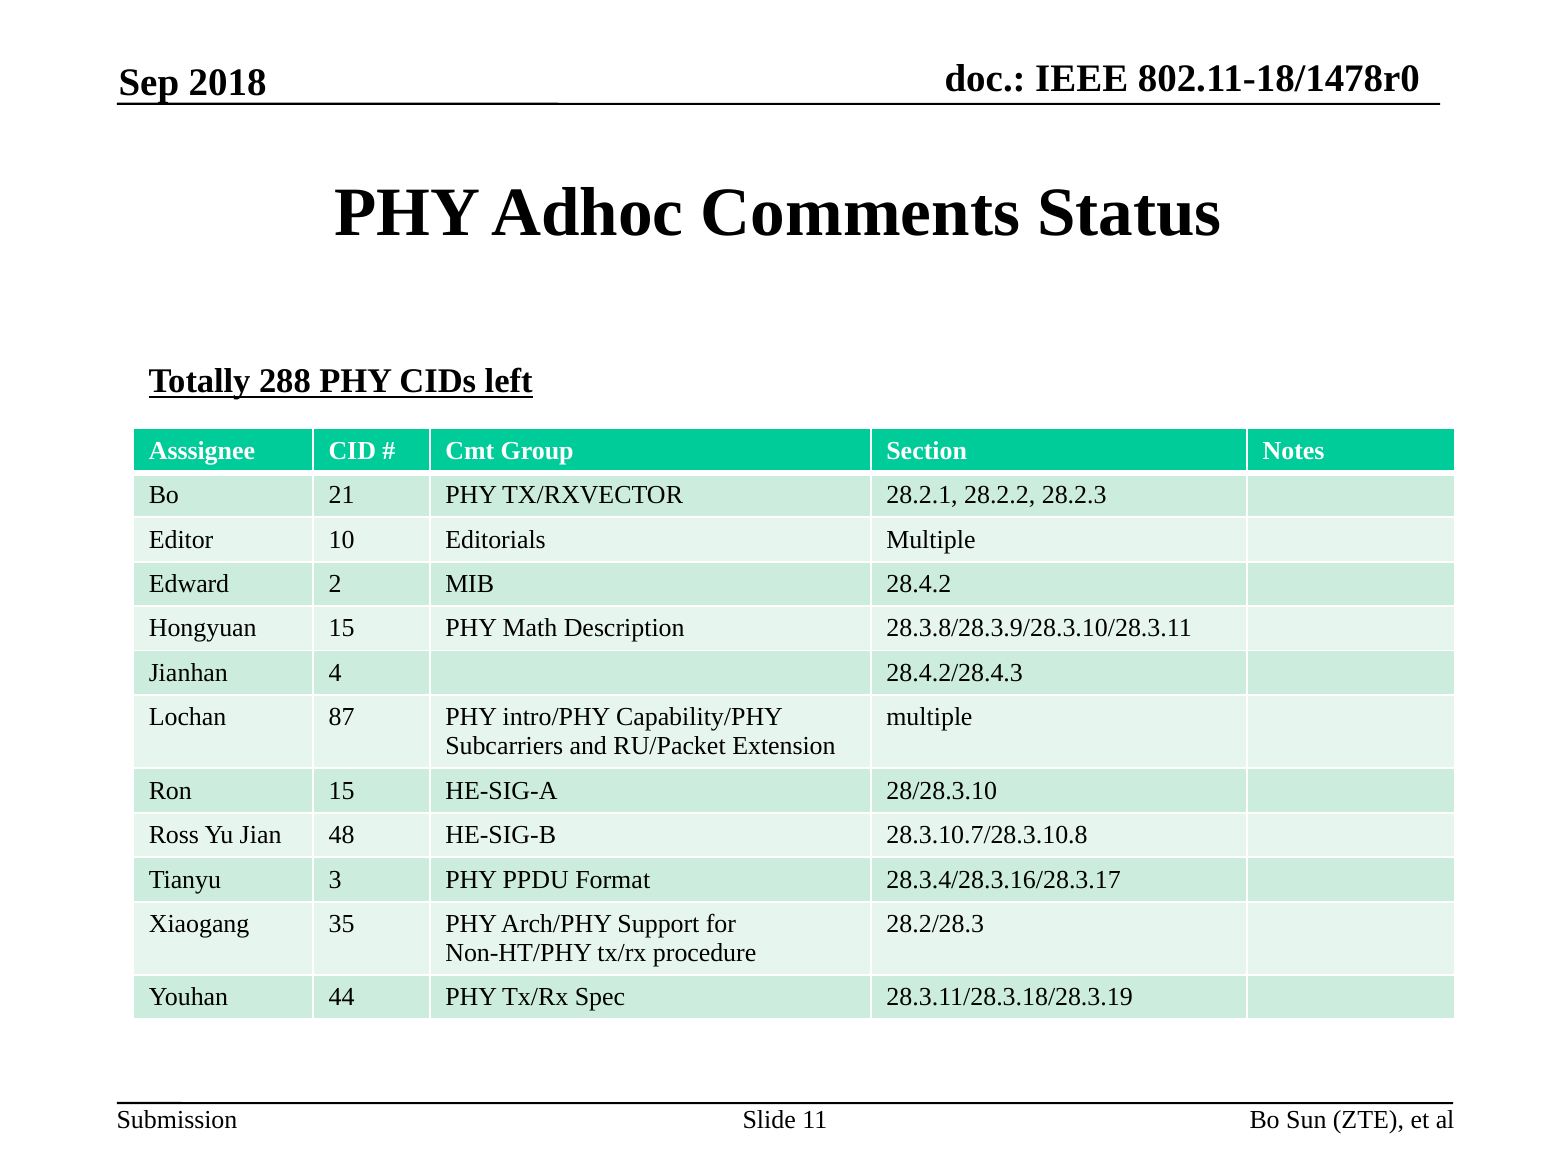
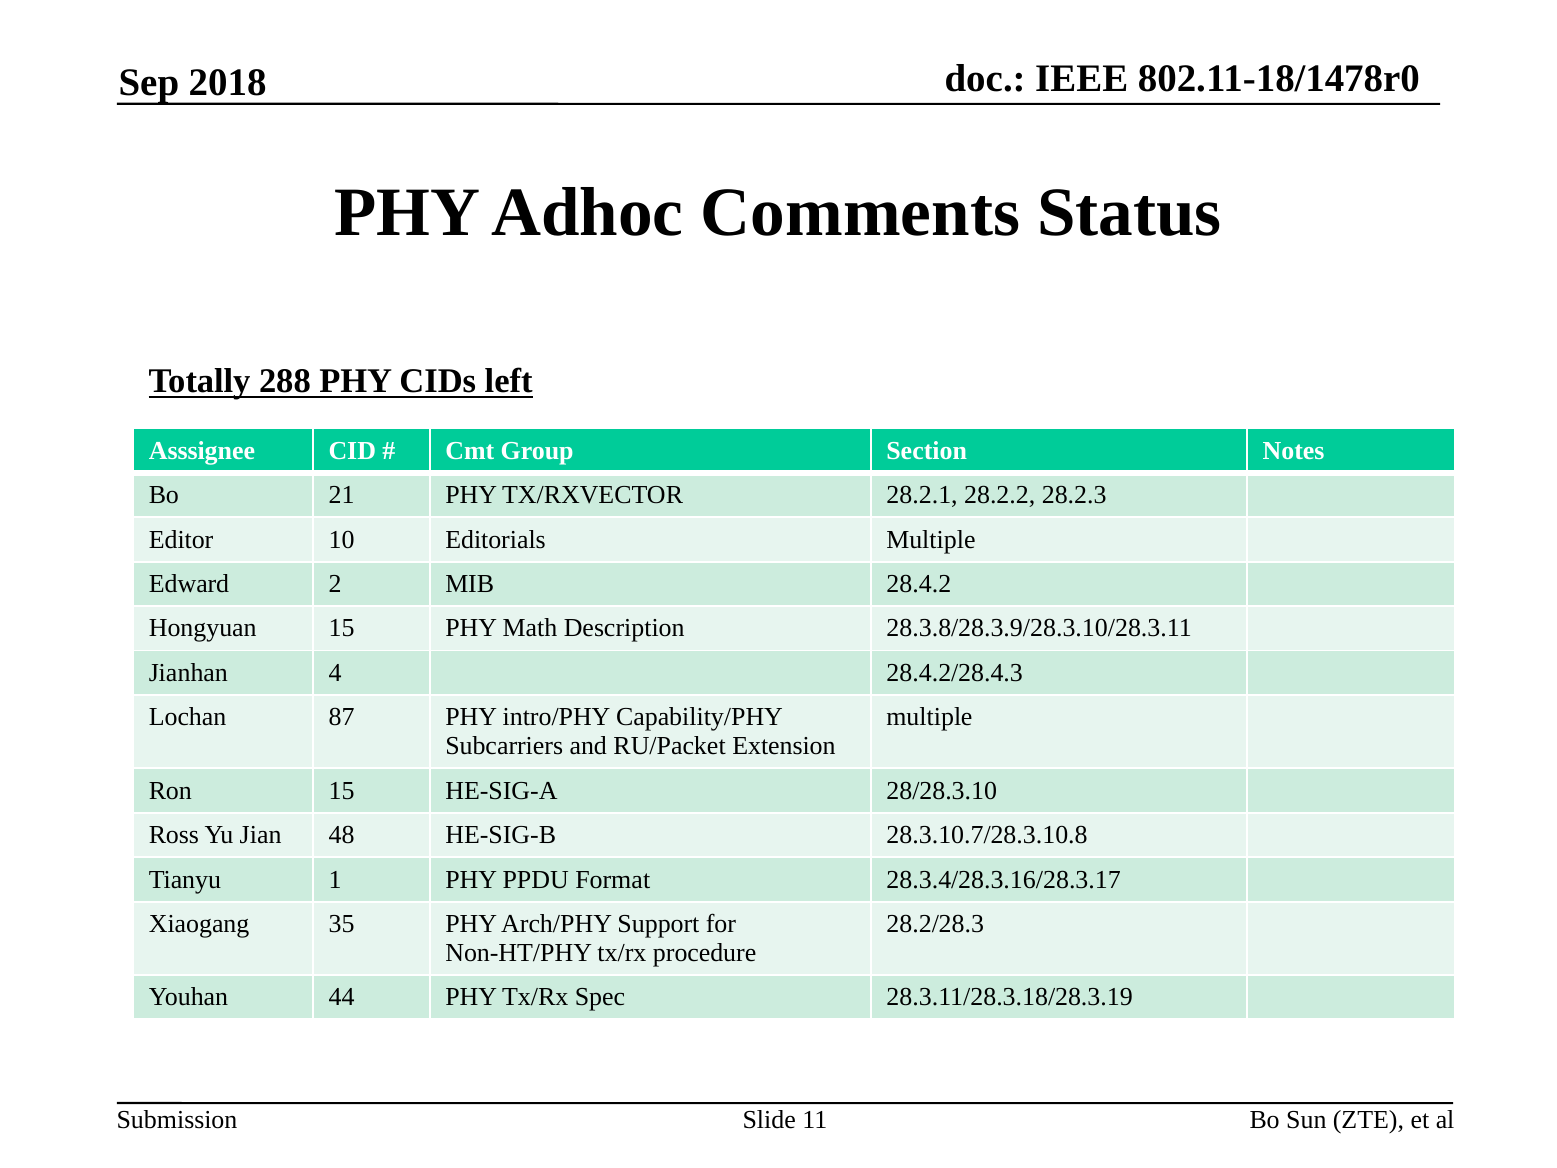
3: 3 -> 1 (335, 879)
